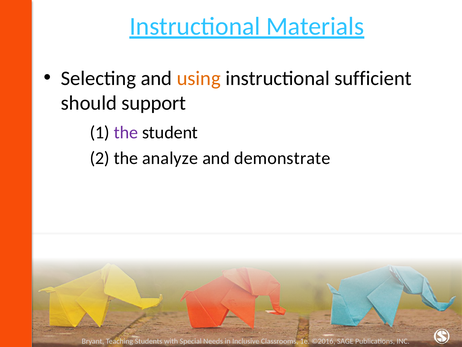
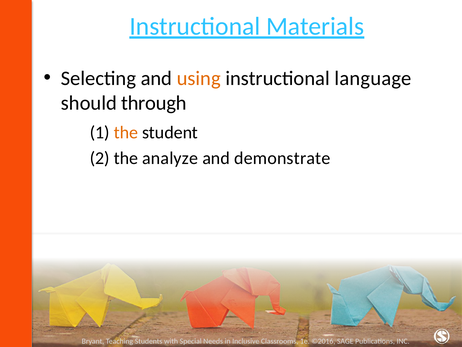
sufficient: sufficient -> language (373, 78)
support: support -> through (154, 103)
the colour: purple -> orange (126, 132)
